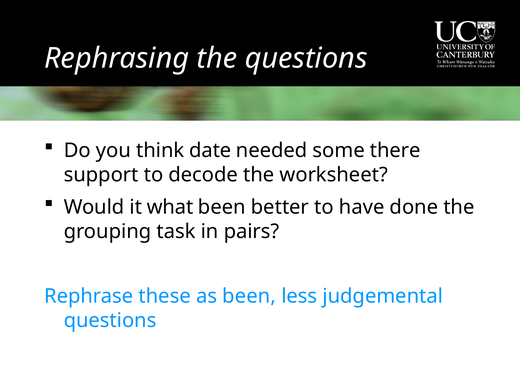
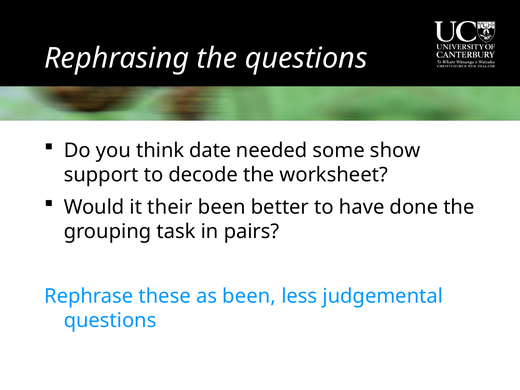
there: there -> show (395, 150)
what: what -> their (170, 207)
